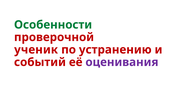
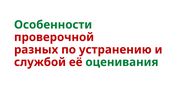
ученик: ученик -> разных (36, 50)
событий: событий -> службой (40, 62)
оценивания colour: purple -> green (122, 62)
